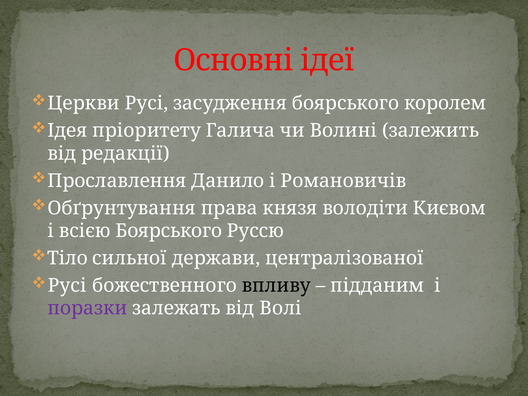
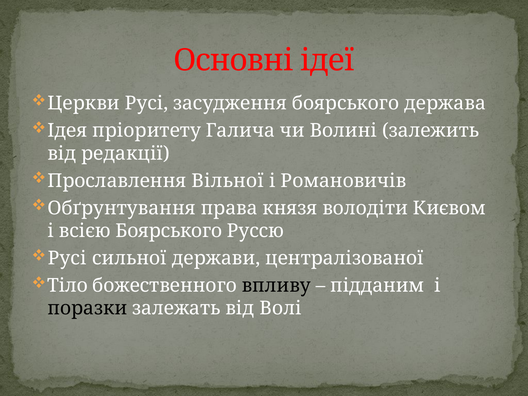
королем: королем -> держава (445, 103)
Данило: Данило -> Вільної (228, 181)
Тіло: Тіло -> Русі (67, 258)
Русі: Русі -> Тіло (67, 285)
поразки colour: purple -> black (87, 308)
